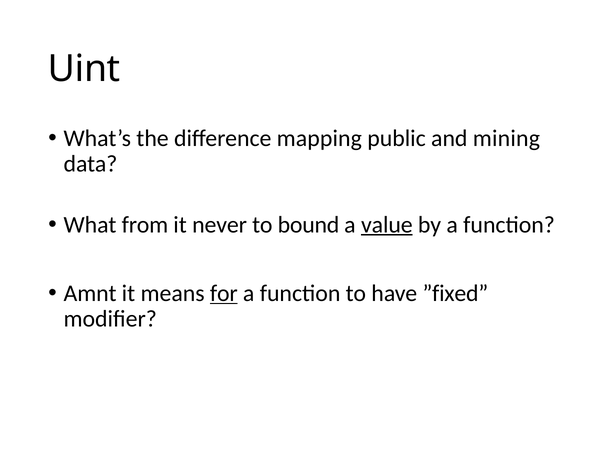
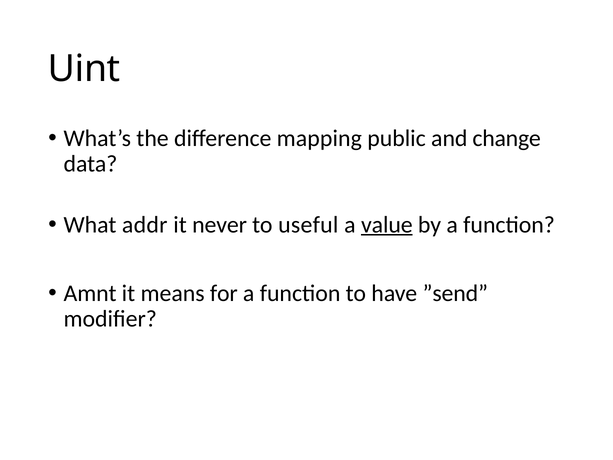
mining: mining -> change (507, 138)
from: from -> addr (145, 225)
bound: bound -> useful (308, 225)
for underline: present -> none (224, 293)
”fixed: ”fixed -> ”send (455, 293)
